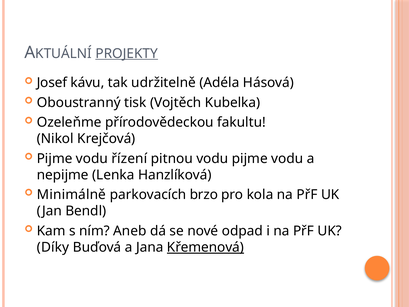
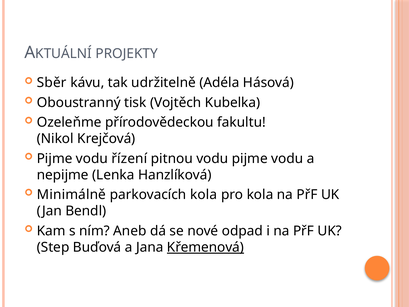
PROJEKTY underline: present -> none (127, 53)
Josef: Josef -> Sběr (52, 83)
parkovacích brzo: brzo -> kola (204, 195)
Díky: Díky -> Step (53, 247)
